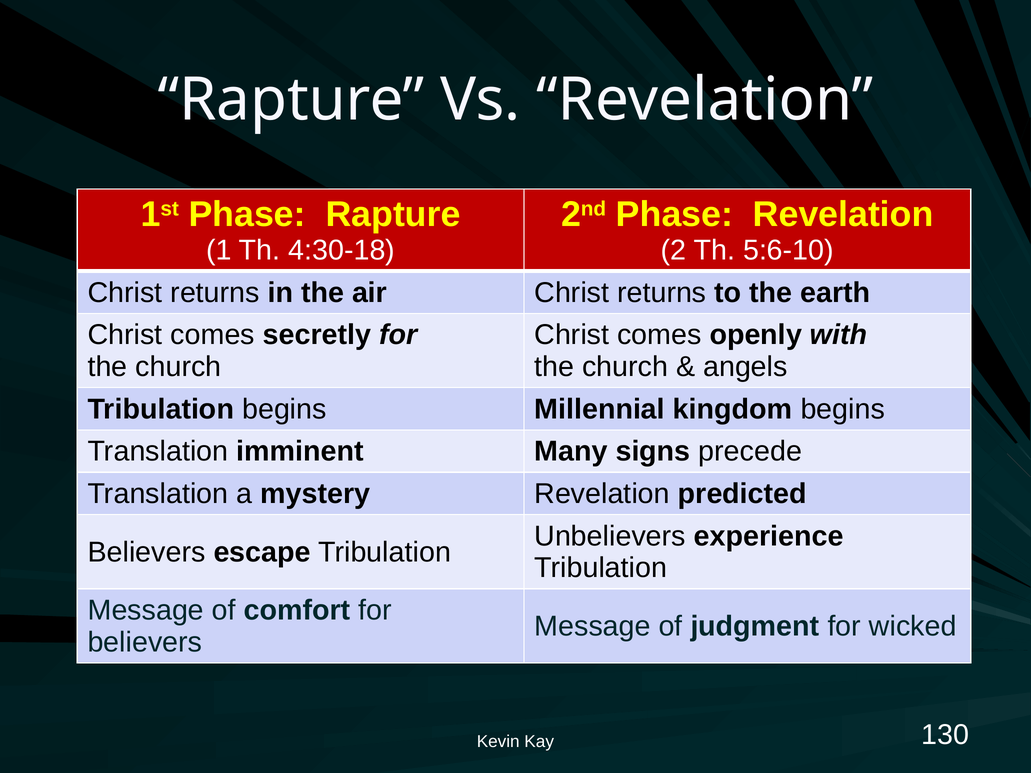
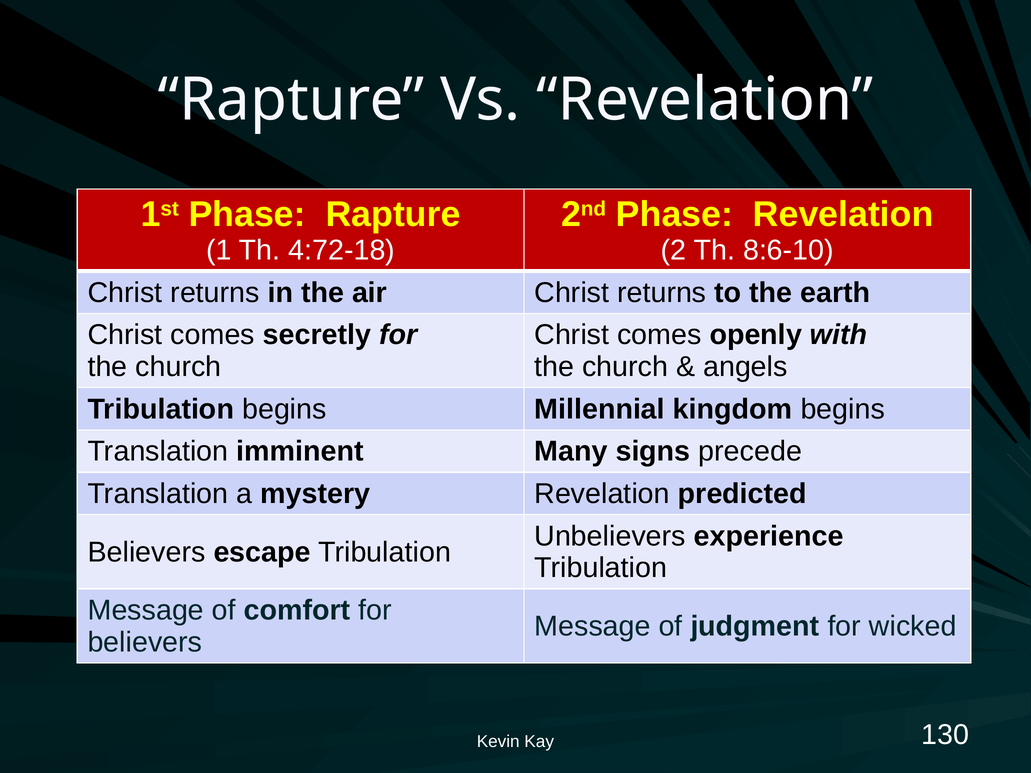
4:30-18: 4:30-18 -> 4:72-18 (342, 251)
5:6-10: 5:6-10 -> 8:6-10 (788, 251)
